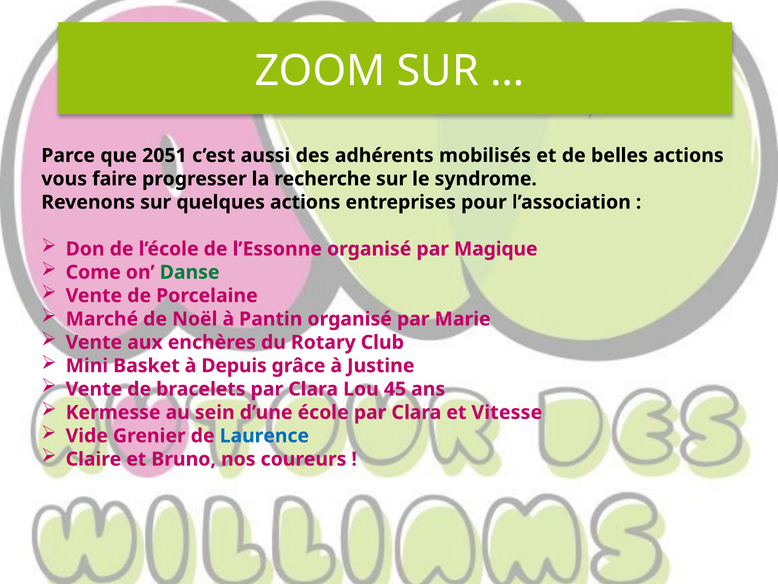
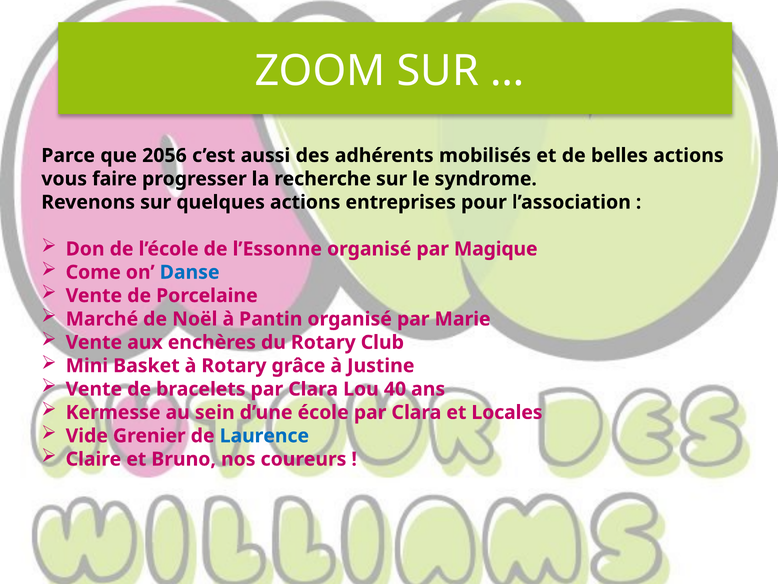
2051: 2051 -> 2056 (164, 155)
Danse colour: green -> blue (190, 272)
à Depuis: Depuis -> Rotary (234, 365)
45: 45 -> 40 (395, 389)
Vitesse: Vitesse -> Locales (507, 412)
